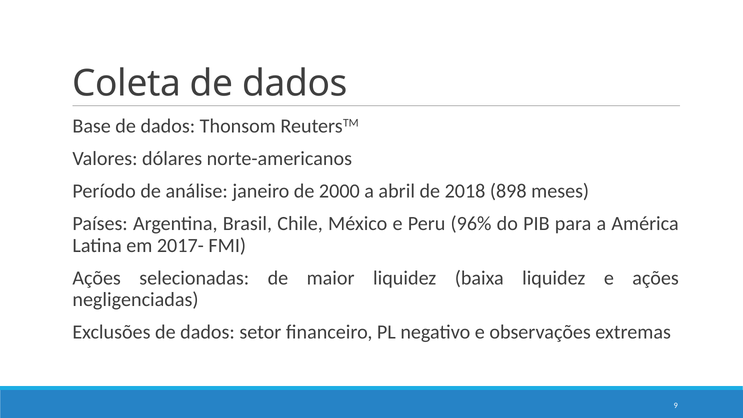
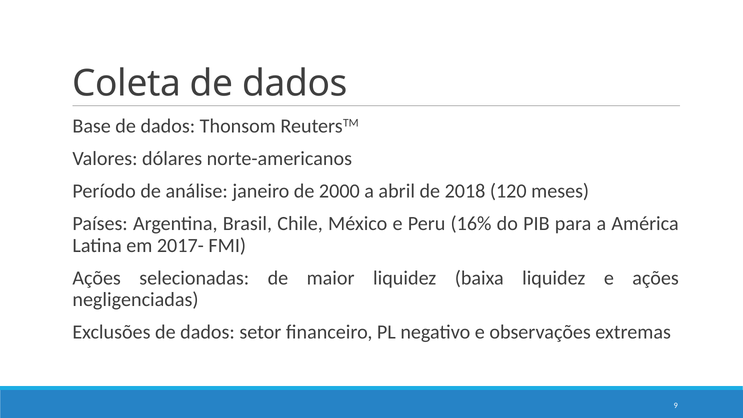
898: 898 -> 120 (508, 191)
96%: 96% -> 16% (471, 224)
